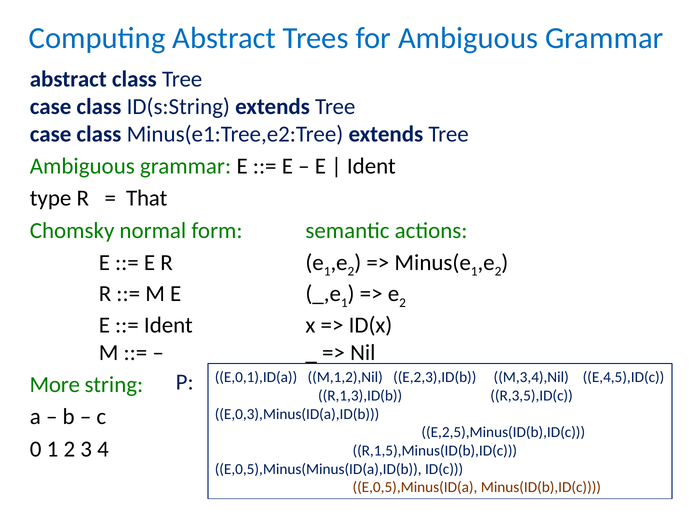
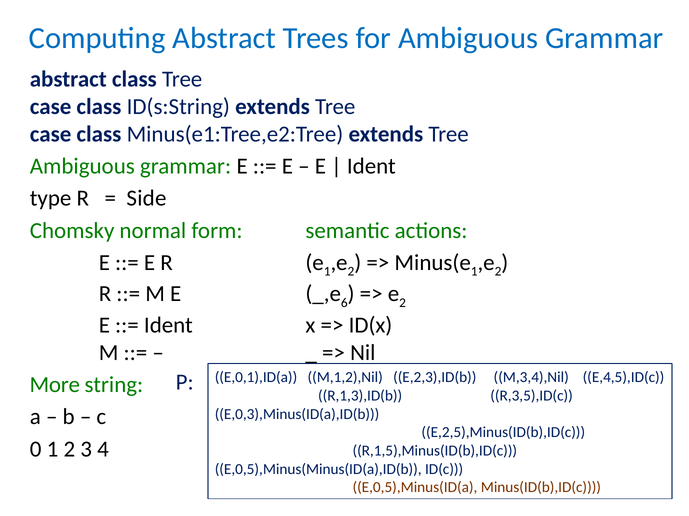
That: That -> Side (146, 199)
1: 1 -> 6 (344, 303)
